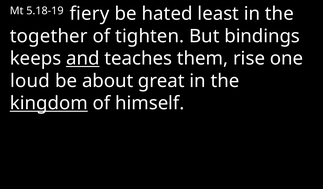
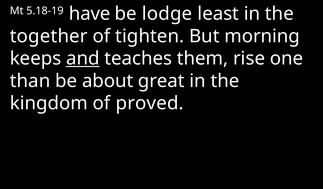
fiery: fiery -> have (90, 14)
hated: hated -> lodge (167, 14)
bindings: bindings -> morning (262, 36)
loud: loud -> than (30, 81)
kingdom underline: present -> none (49, 103)
himself: himself -> proved (150, 103)
